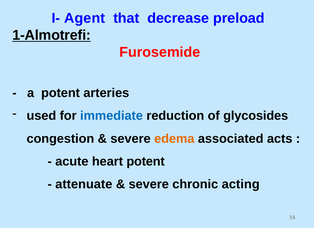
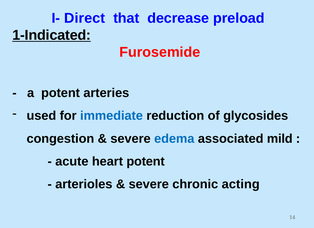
Agent: Agent -> Direct (85, 18)
1-Almotrefi: 1-Almotrefi -> 1-Indicated (52, 35)
edema colour: orange -> blue (174, 139)
acts: acts -> mild (280, 139)
attenuate: attenuate -> arterioles (84, 185)
